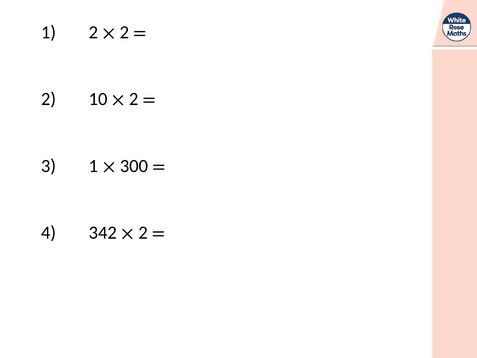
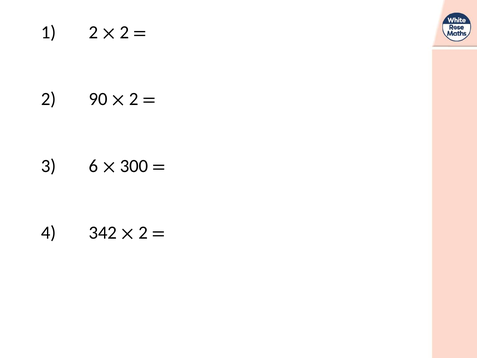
10: 10 -> 90 (98, 99)
3 1: 1 -> 6 (93, 166)
